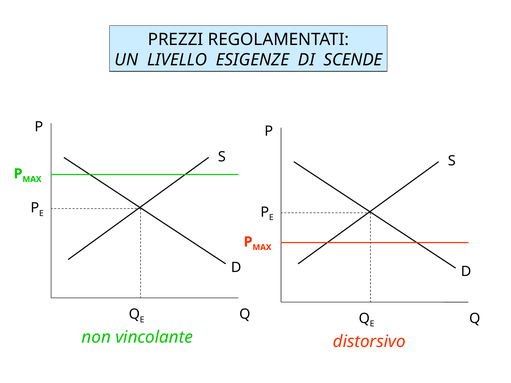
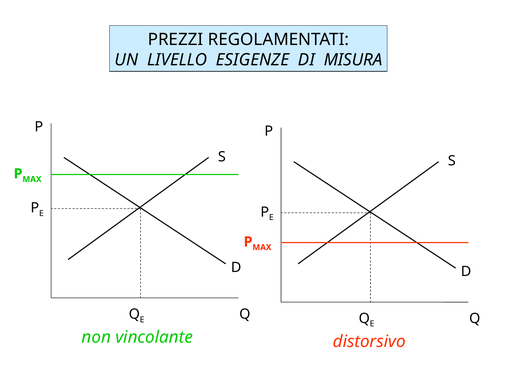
SCENDE: SCENDE -> MISURA (353, 60)
